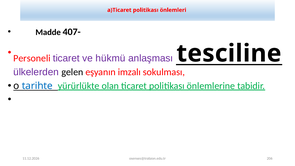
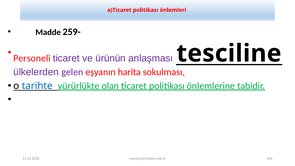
407-: 407- -> 259- (72, 32)
hükmü: hükmü -> ürünün (111, 58)
gelen colour: black -> purple (72, 72)
imzalı: imzalı -> harita (129, 72)
